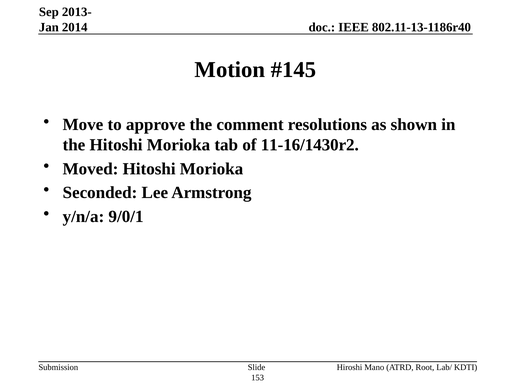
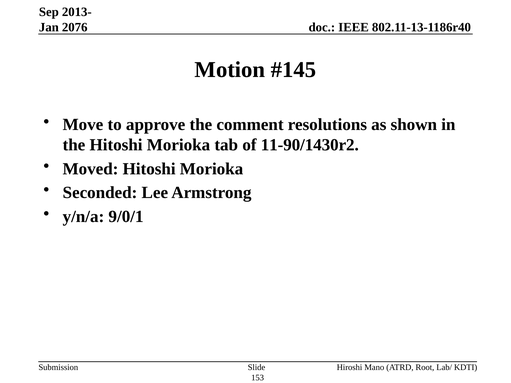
2014: 2014 -> 2076 (75, 27)
11-16/1430r2: 11-16/1430r2 -> 11-90/1430r2 (310, 145)
